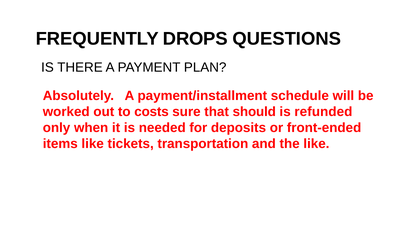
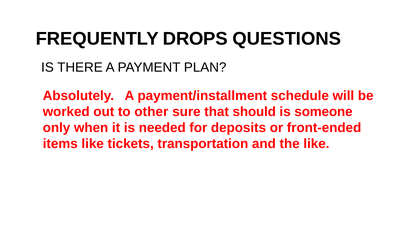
costs: costs -> other (151, 112)
refunded: refunded -> someone (324, 112)
